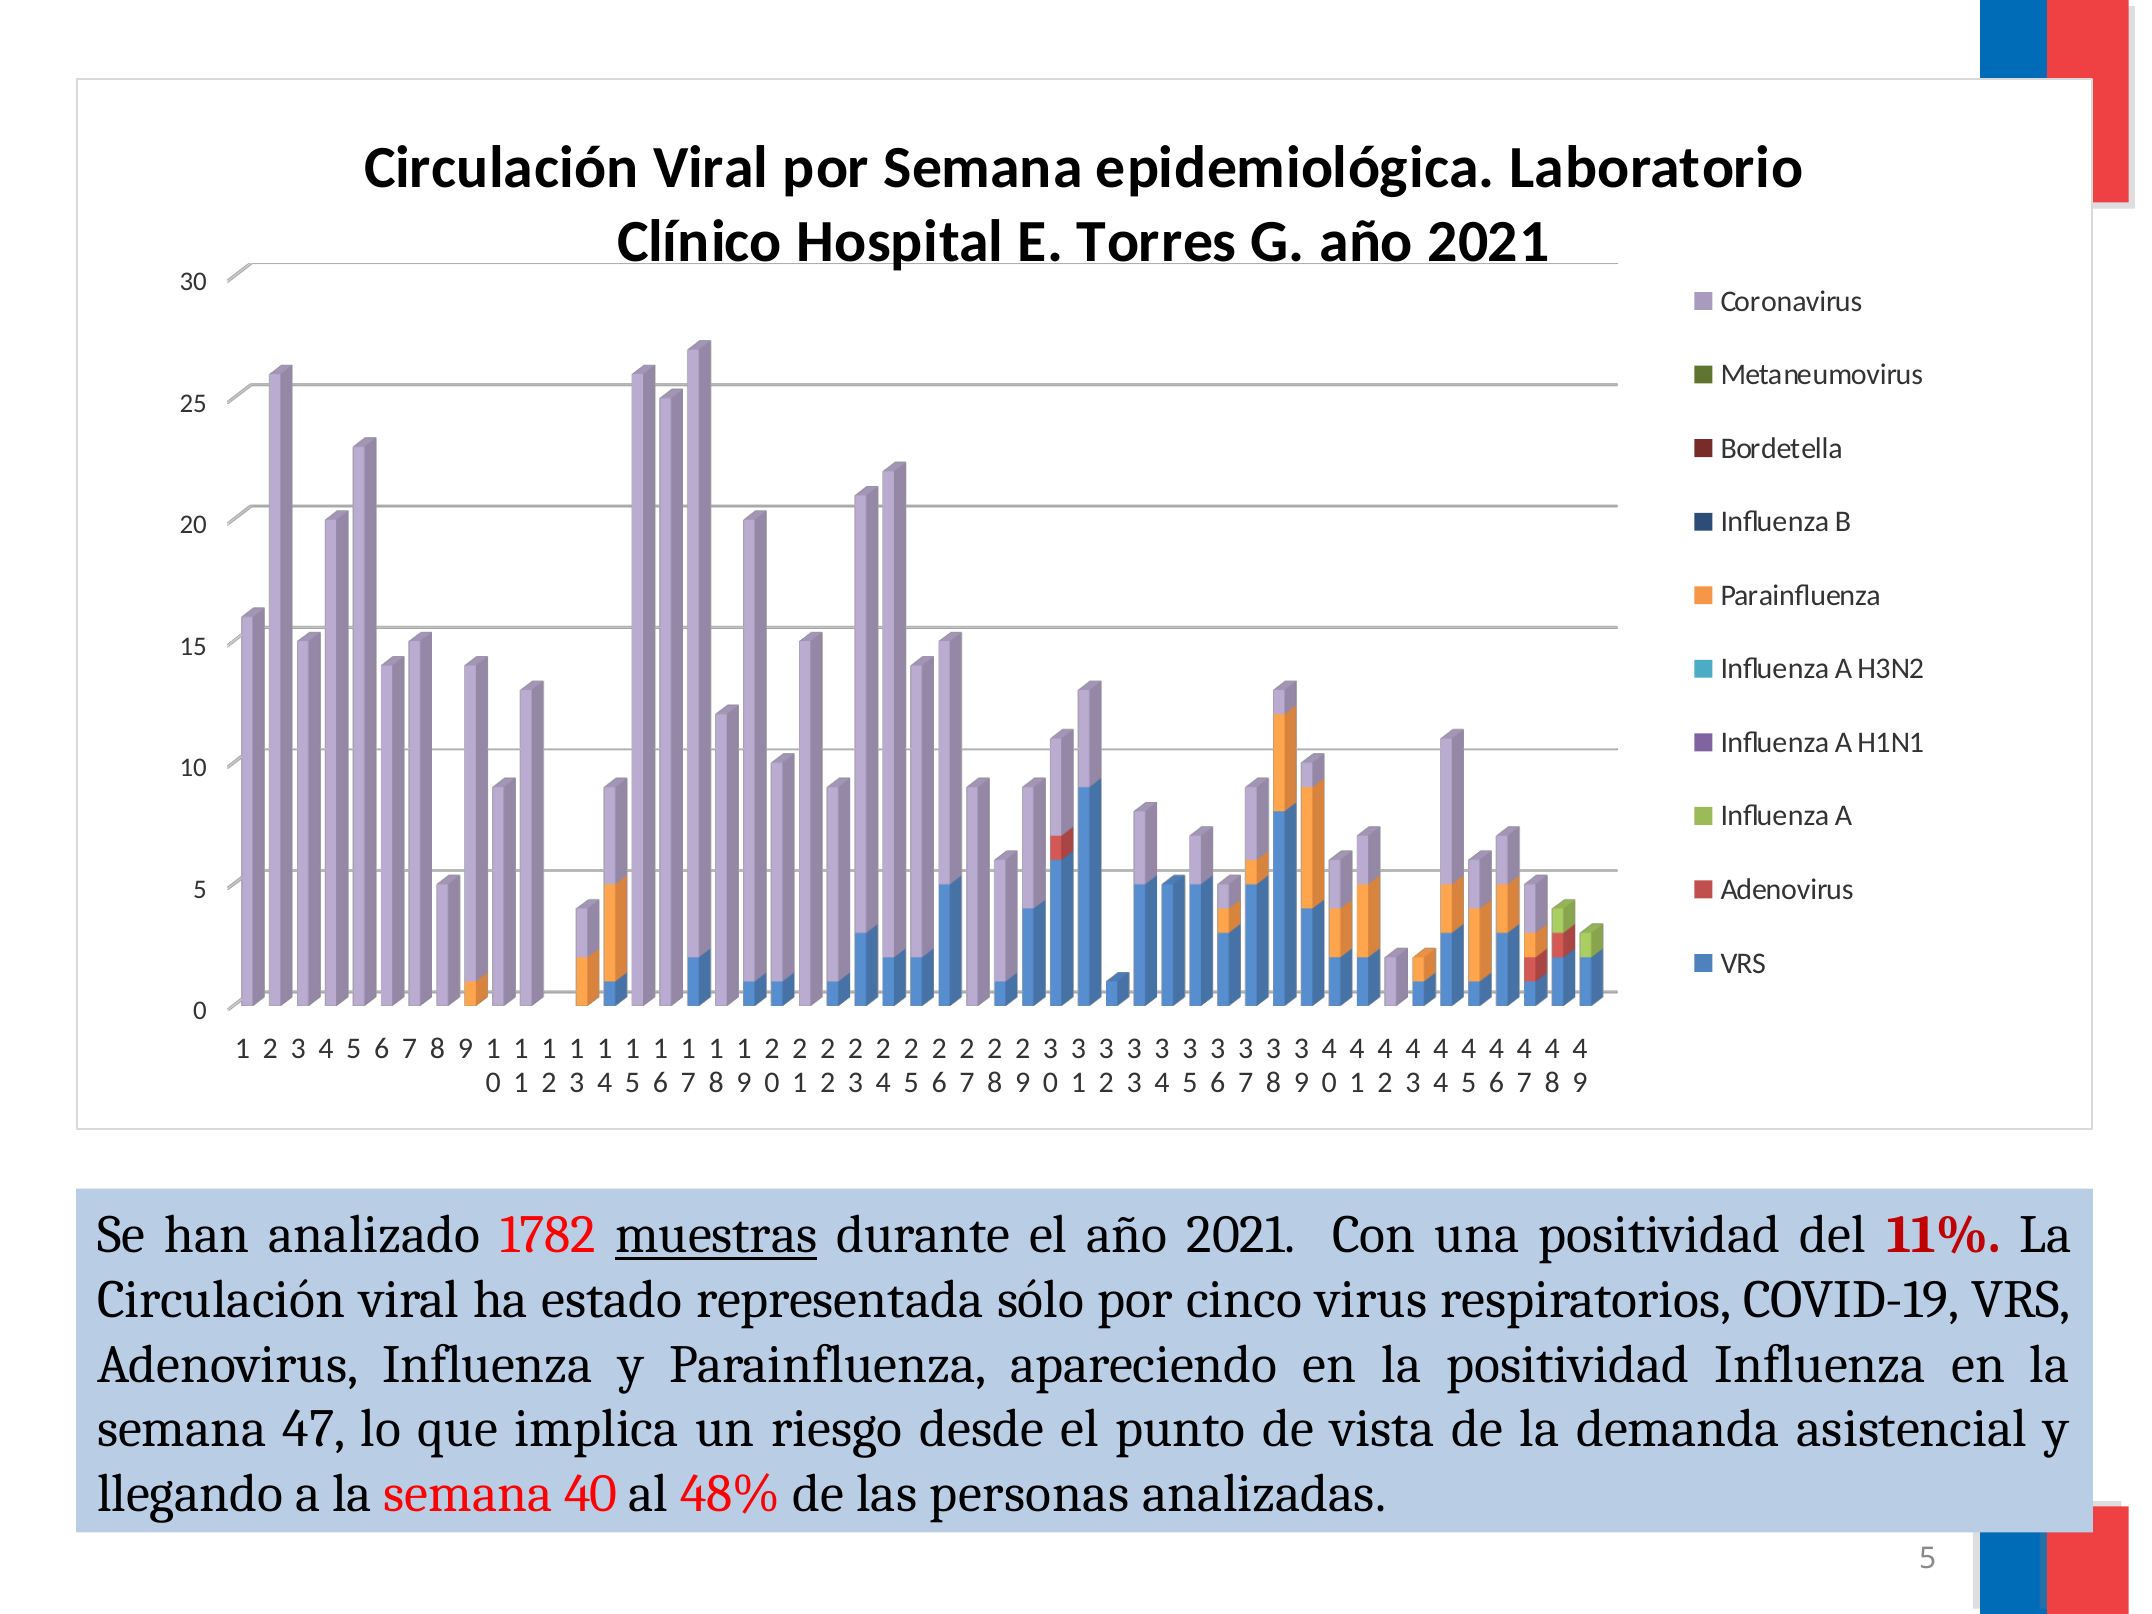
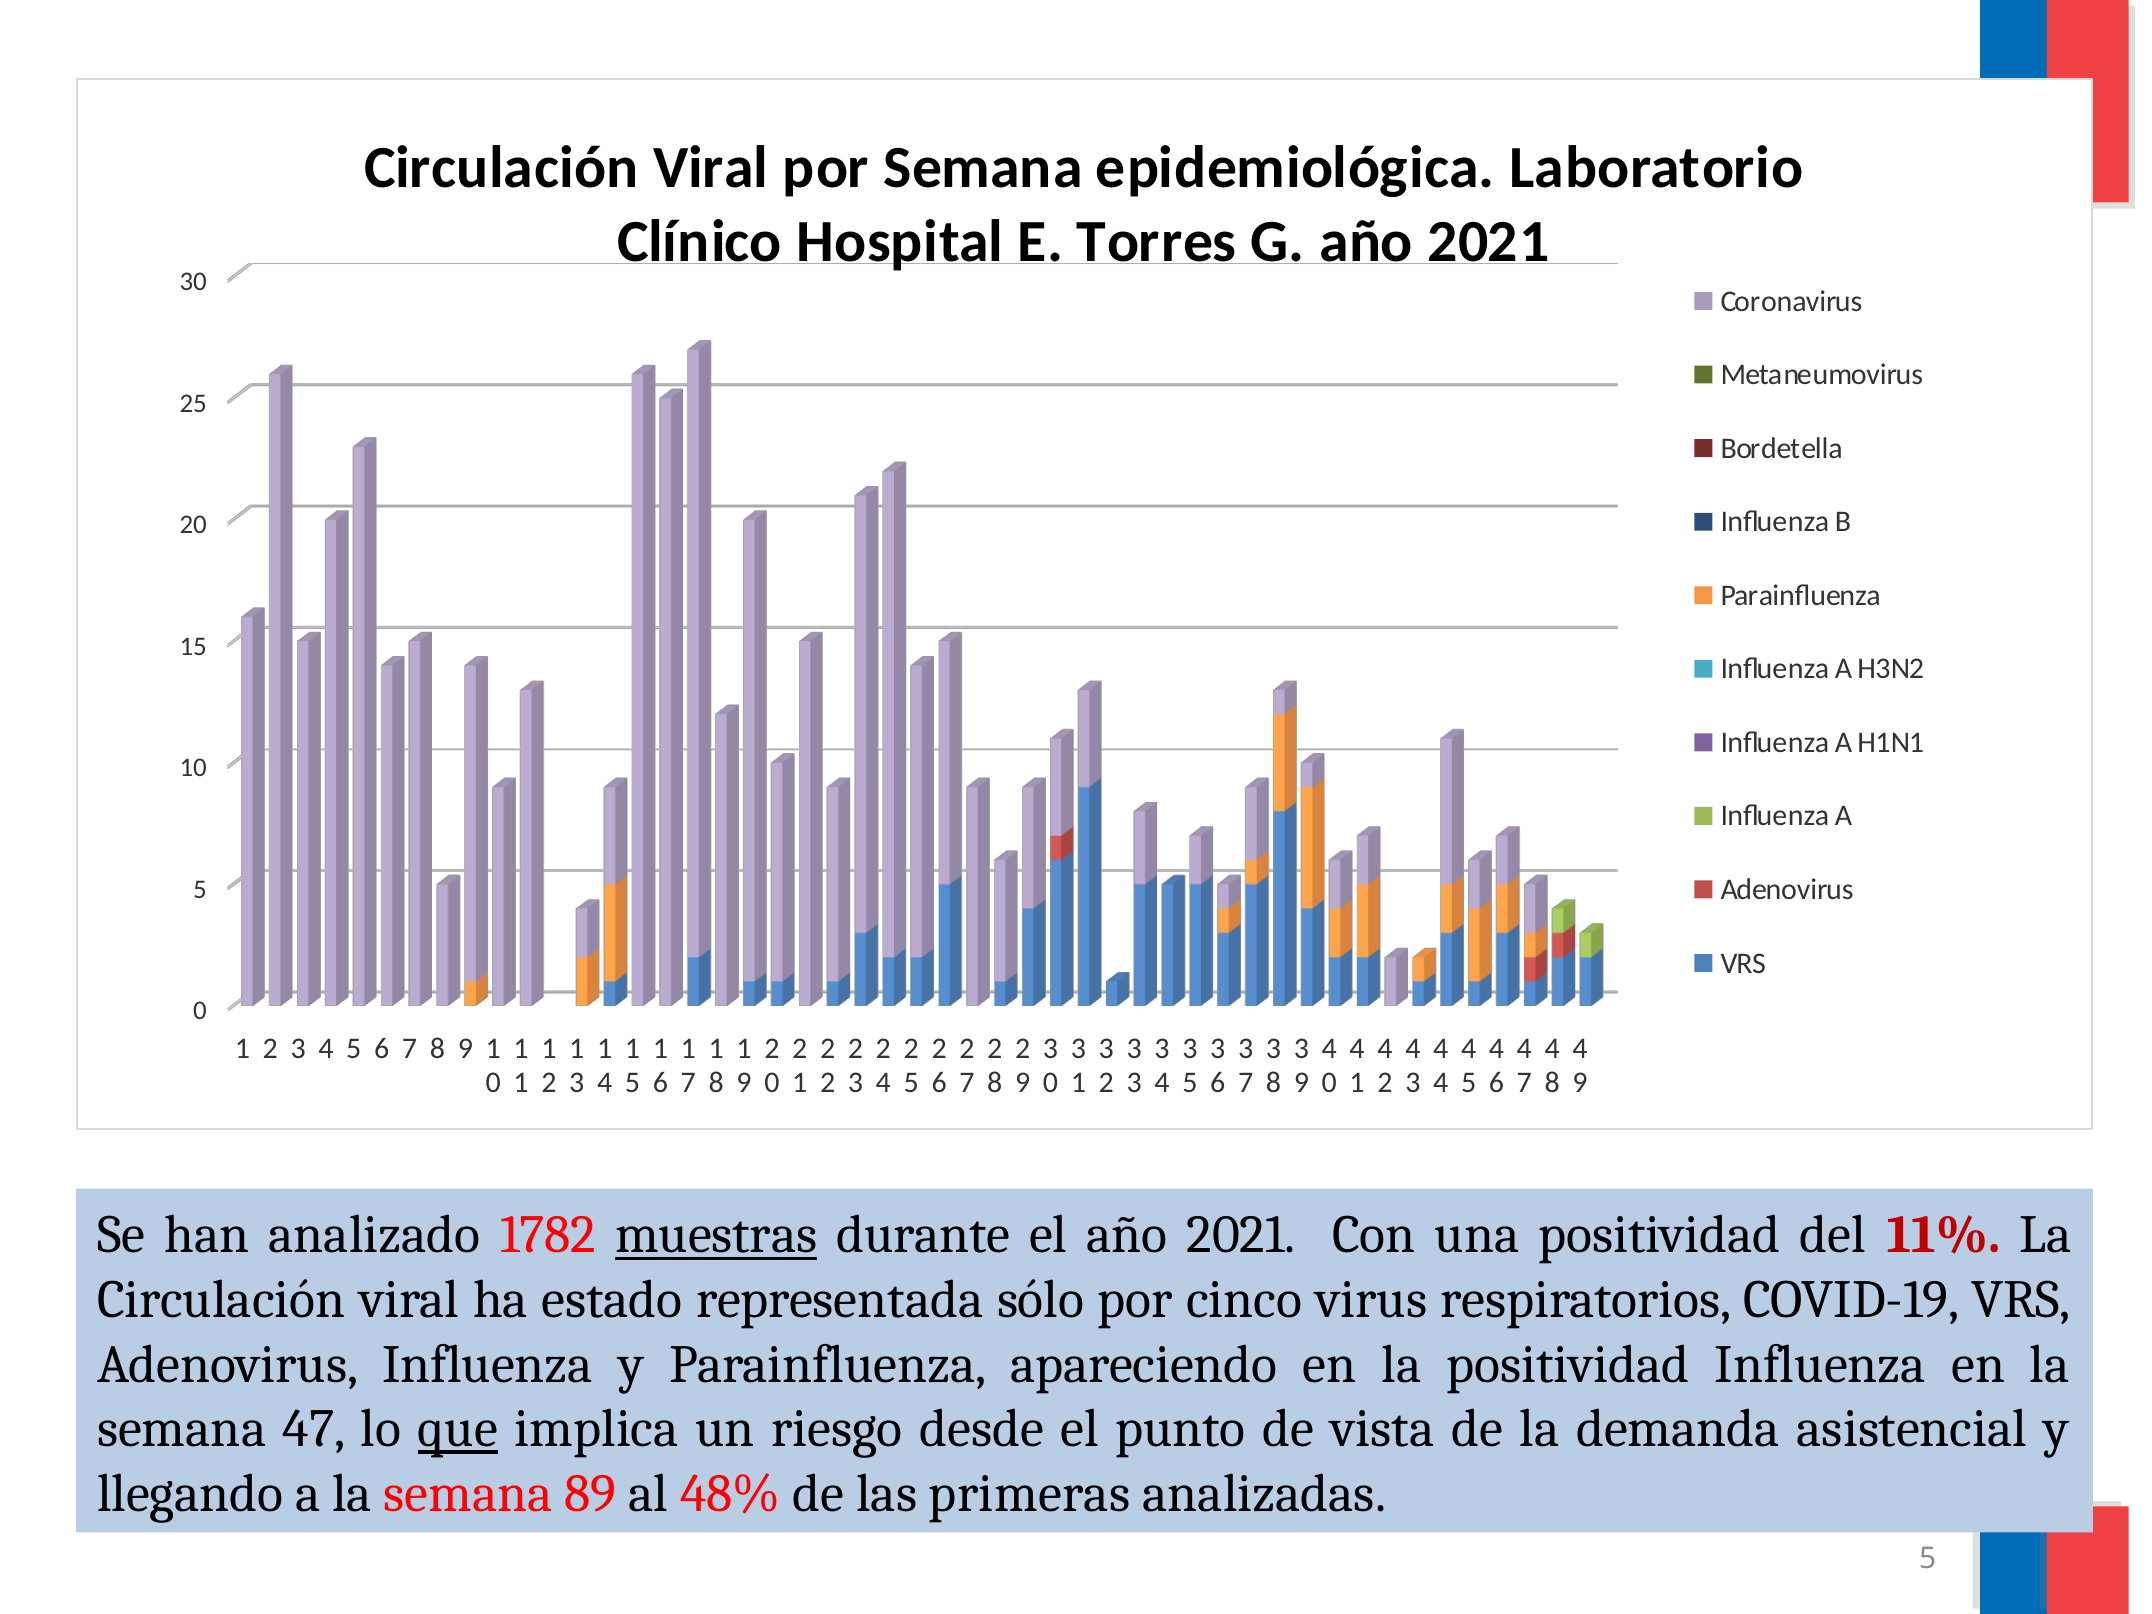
que underline: none -> present (458, 1429)
40: 40 -> 89 (591, 1493)
personas: personas -> primeras (1030, 1493)
